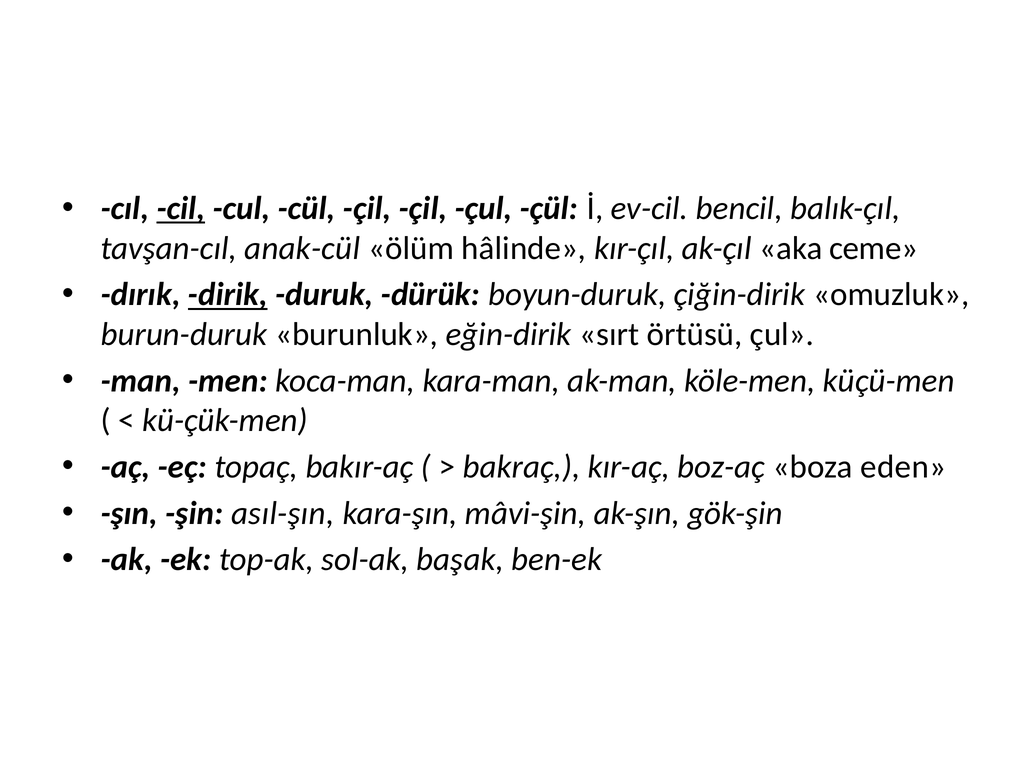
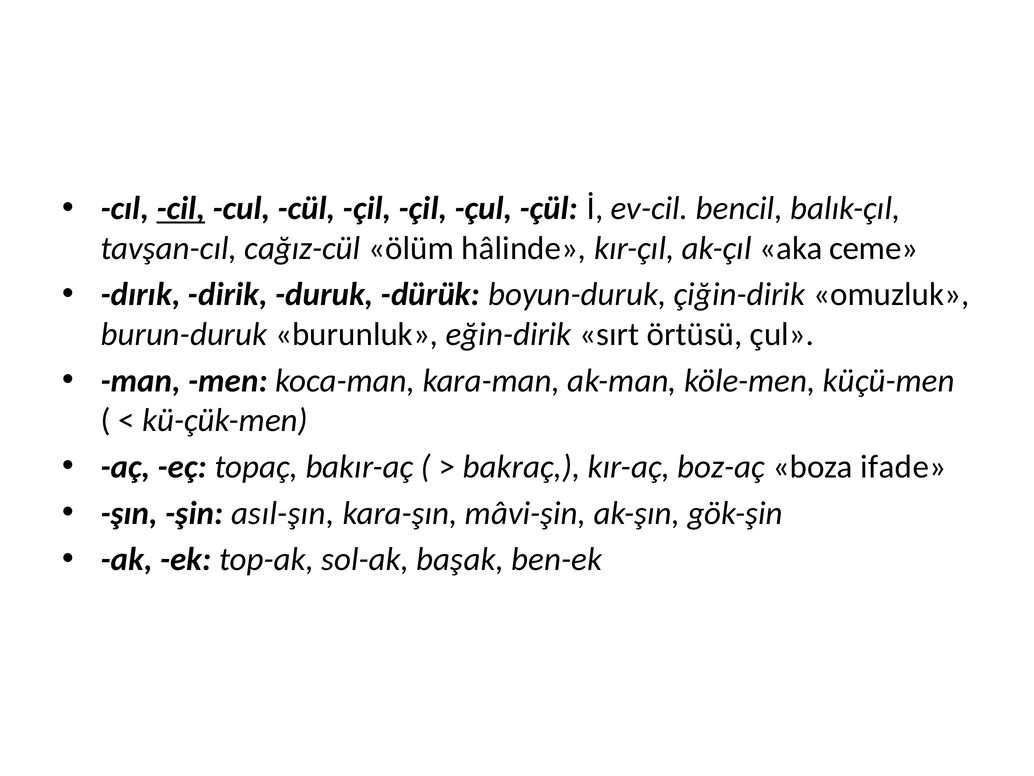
anak-cül: anak-cül -> cağız-cül (302, 248)
dirik underline: present -> none (228, 294)
eden: eden -> ifade (903, 466)
